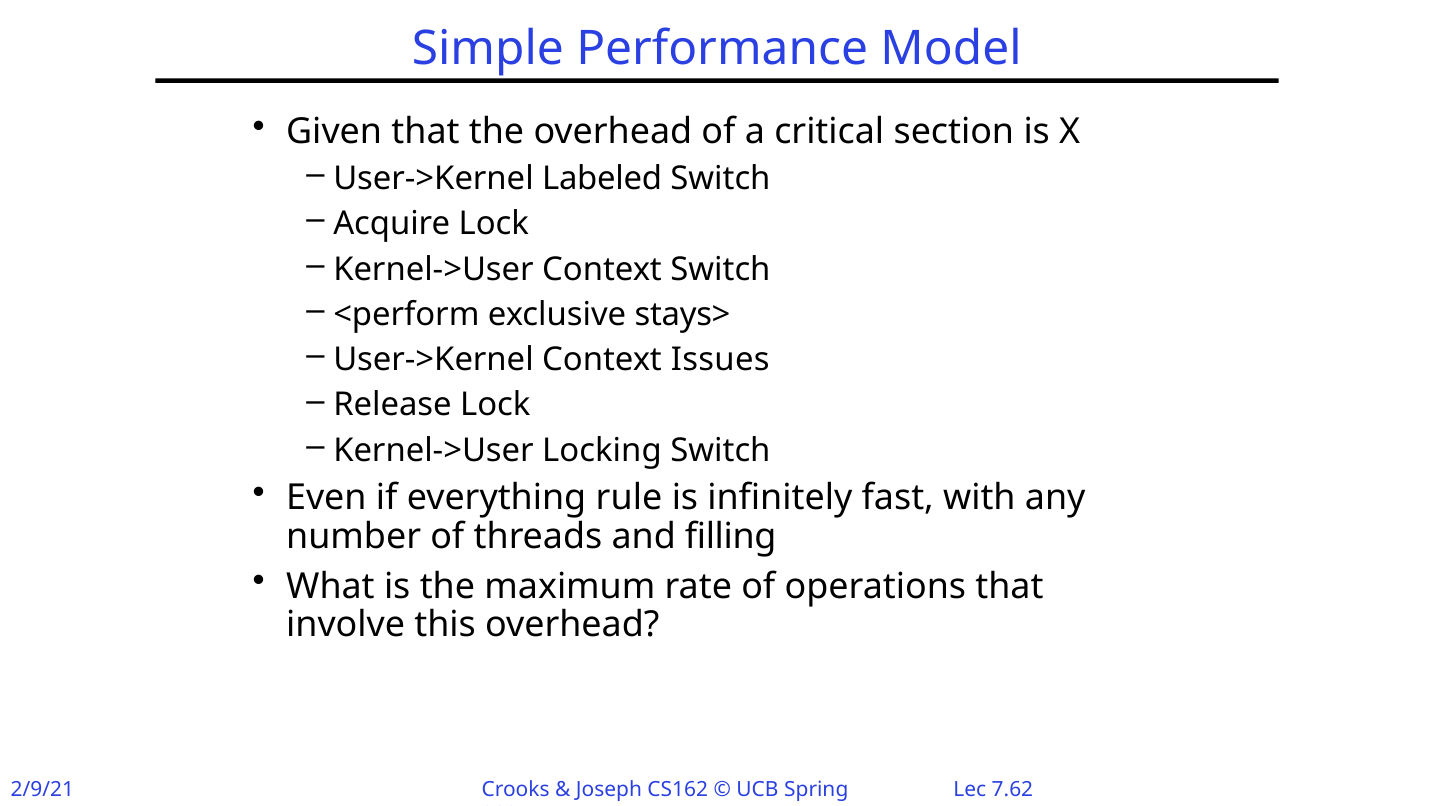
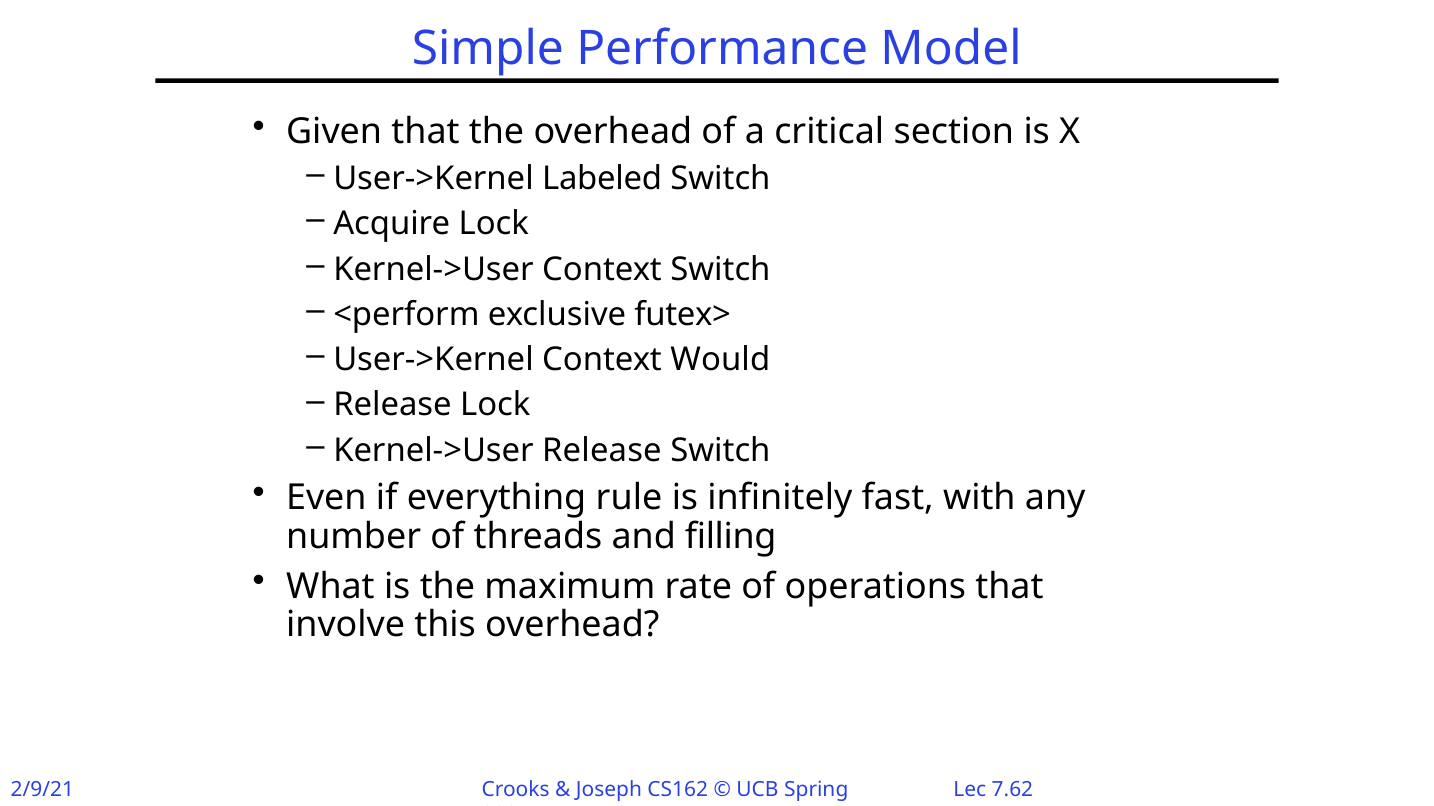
stays>: stays> -> futex> (683, 315)
Issues: Issues -> Would (720, 360)
Kernel->User Locking: Locking -> Release (602, 451)
